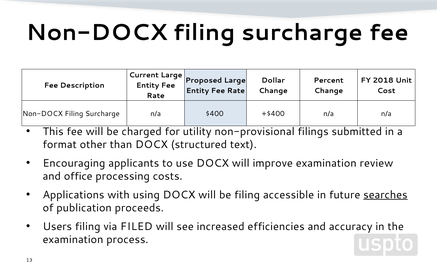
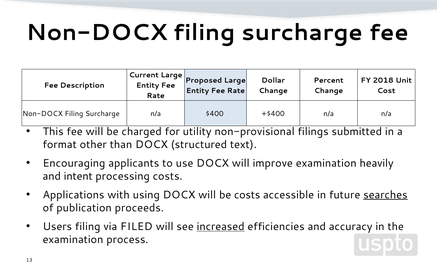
review: review -> heavily (377, 163)
office: office -> intent (78, 176)
be filing: filing -> costs (247, 195)
increased underline: none -> present (221, 227)
